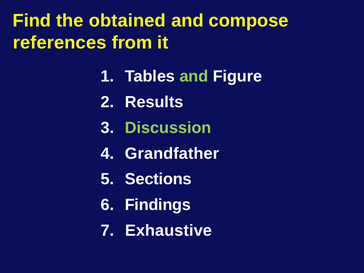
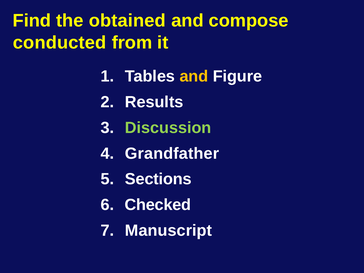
references: references -> conducted (60, 43)
and colour: light green -> yellow (194, 76)
Findings: Findings -> Checked (158, 205)
Exhaustive: Exhaustive -> Manuscript (169, 231)
